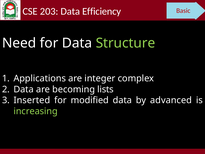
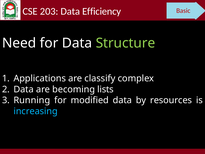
integer: integer -> classify (100, 78)
Inserted: Inserted -> Running (32, 100)
advanced: advanced -> resources (171, 100)
increasing colour: light green -> light blue (36, 111)
